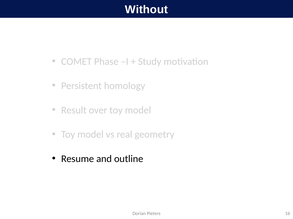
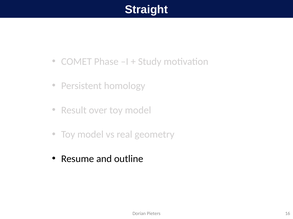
Without: Without -> Straight (146, 10)
